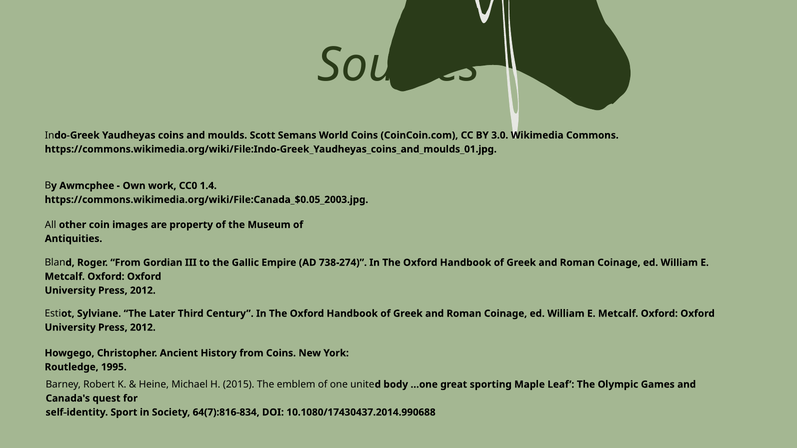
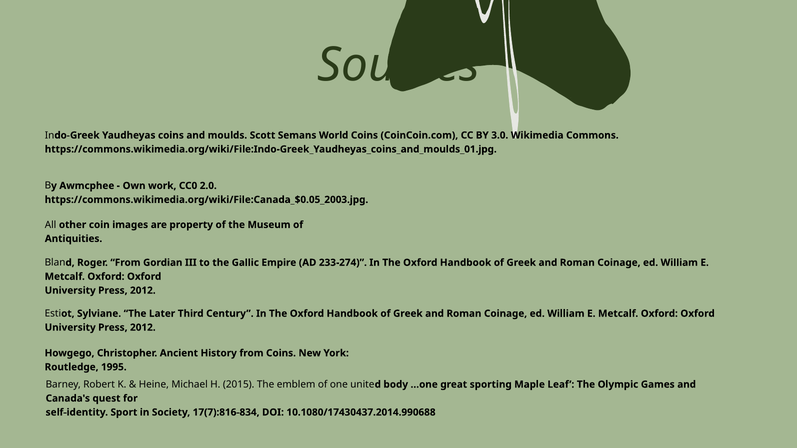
1.4: 1.4 -> 2.0 (208, 186)
738-274: 738-274 -> 233-274 (343, 263)
64(7):816-834: 64(7):816-834 -> 17(7):816-834 (226, 413)
